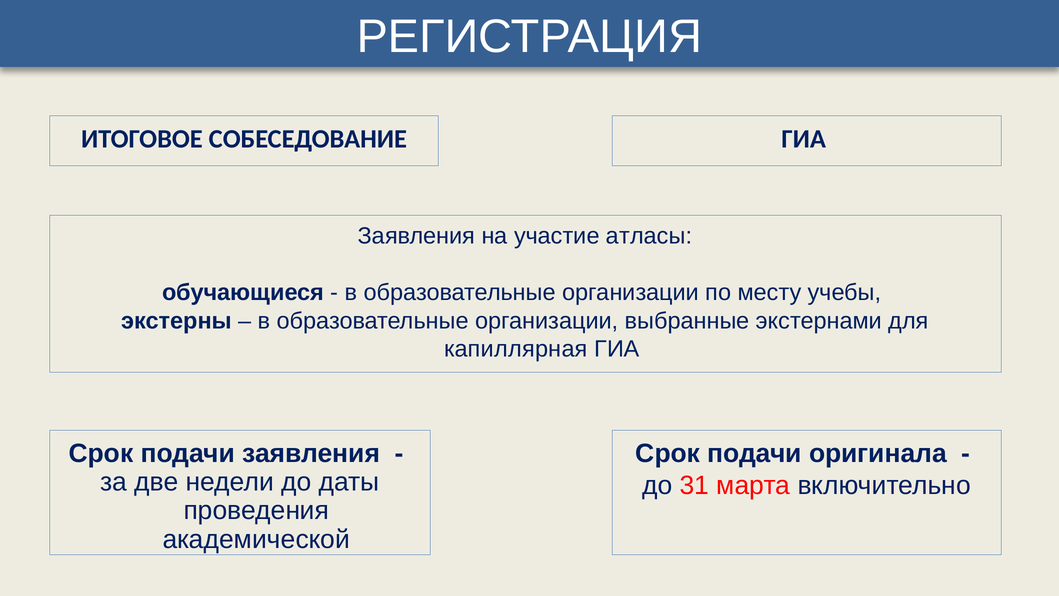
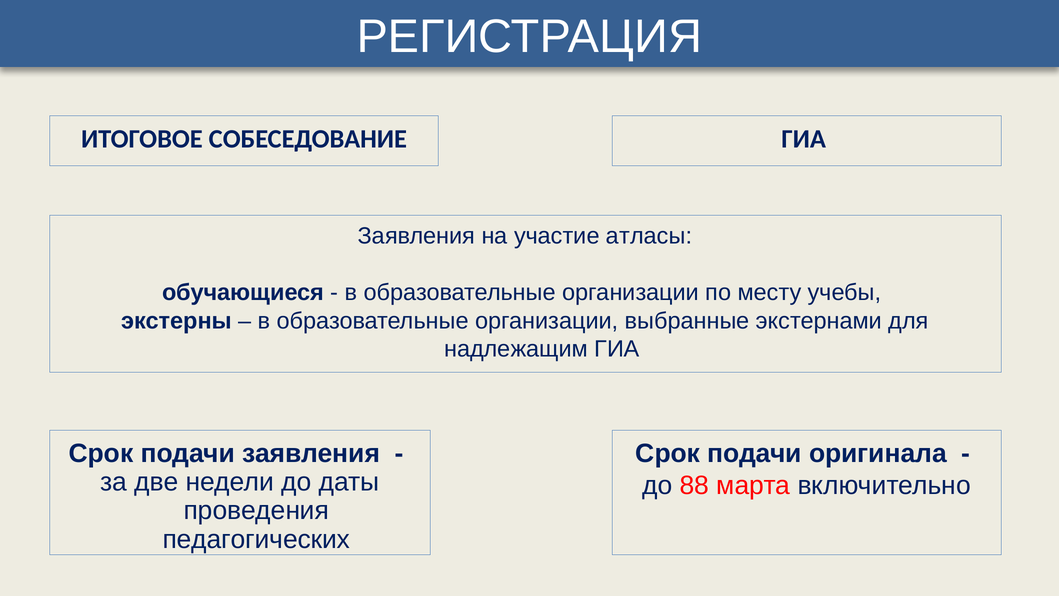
капиллярная: капиллярная -> надлежащим (516, 349)
31: 31 -> 88 (694, 485)
академической: академической -> педагогических (256, 539)
